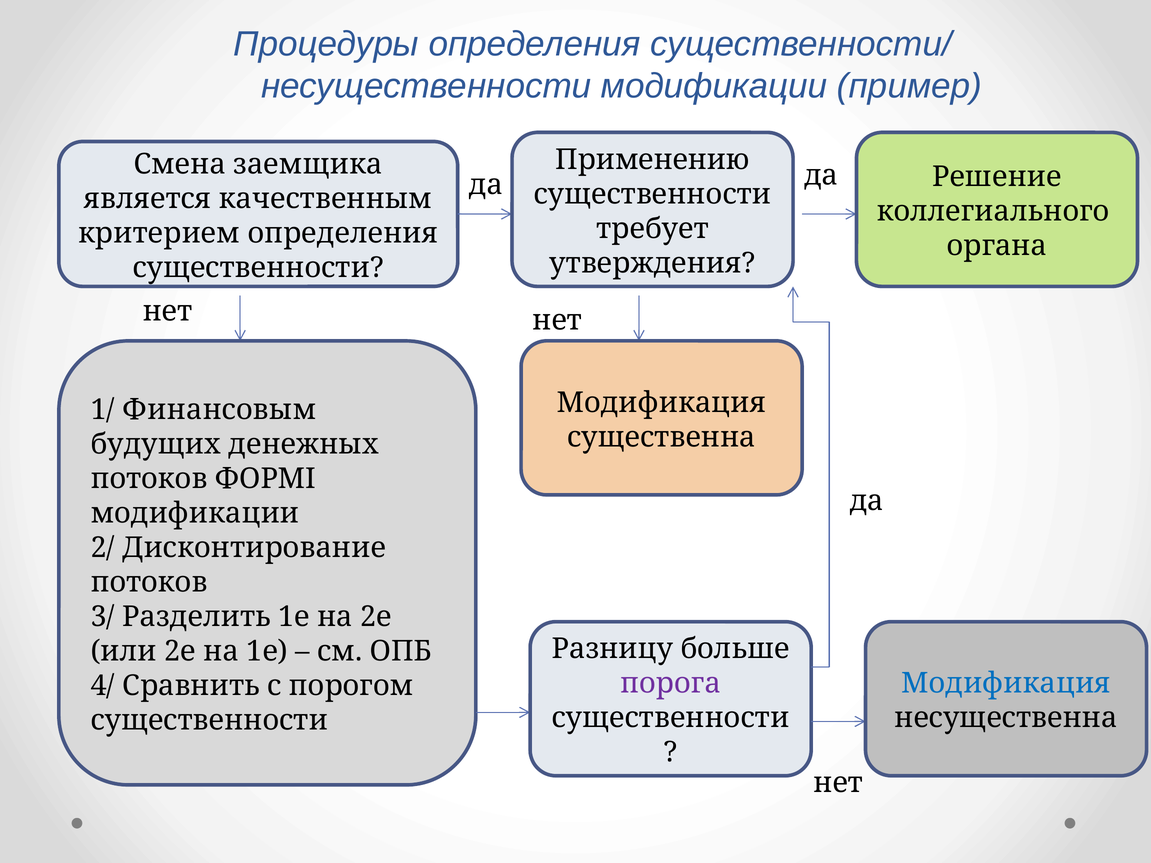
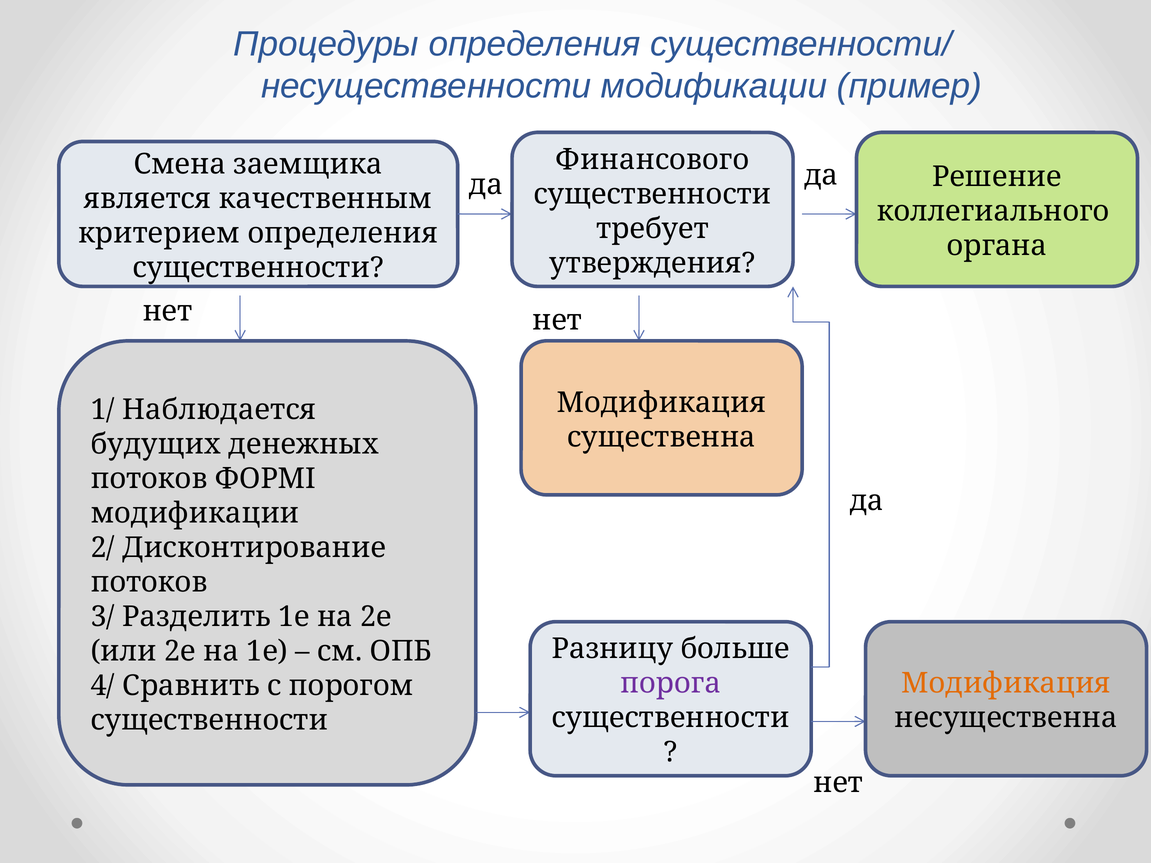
Применению: Применению -> Финансового (652, 160)
Финансовым: Финансовым -> Наблюдается (219, 410)
Модификация colour: blue -> orange (1006, 684)
